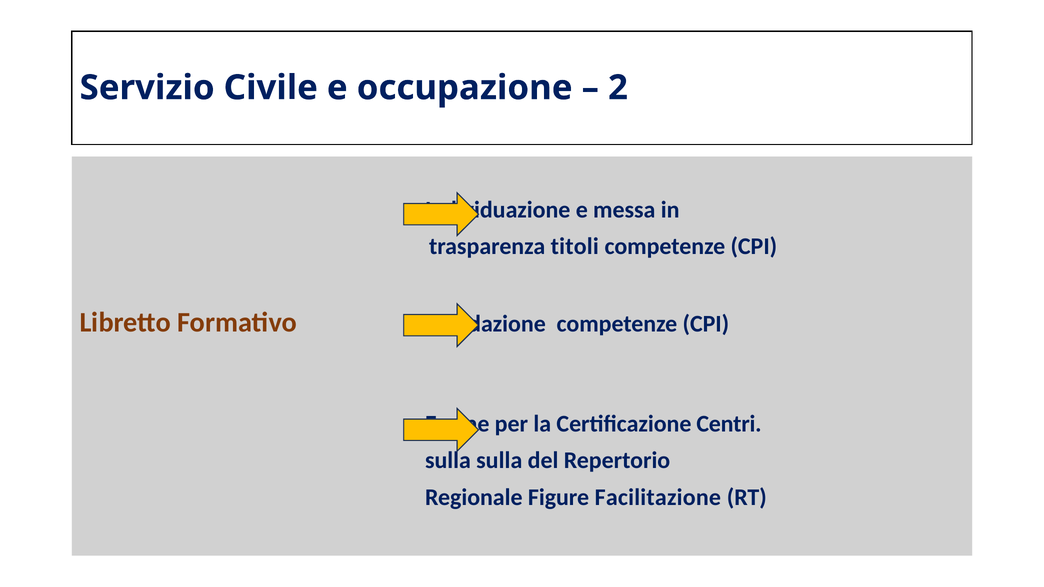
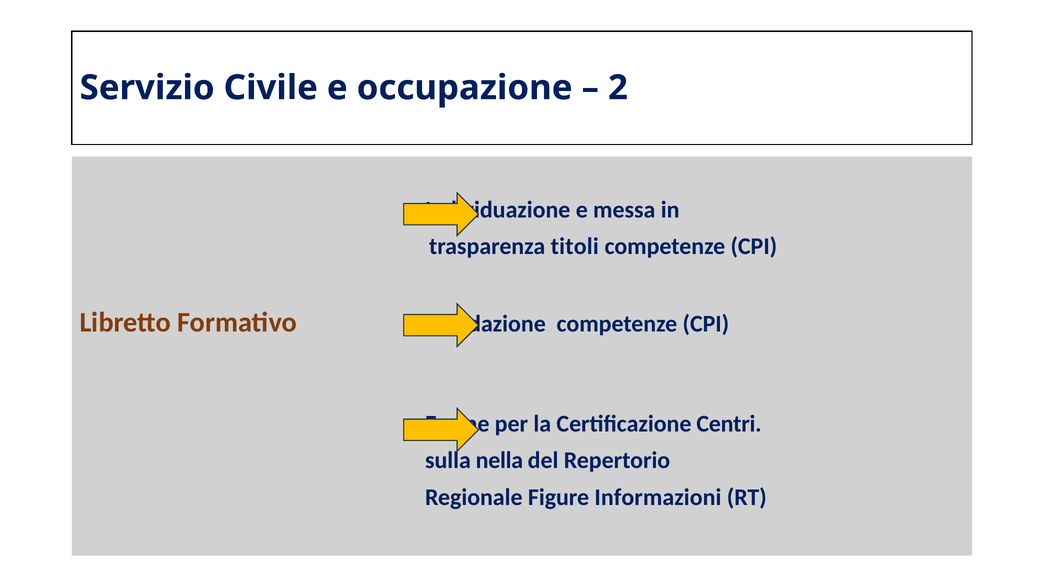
sulla sulla: sulla -> nella (499, 461)
Facilitazione: Facilitazione -> Informazioni (658, 497)
